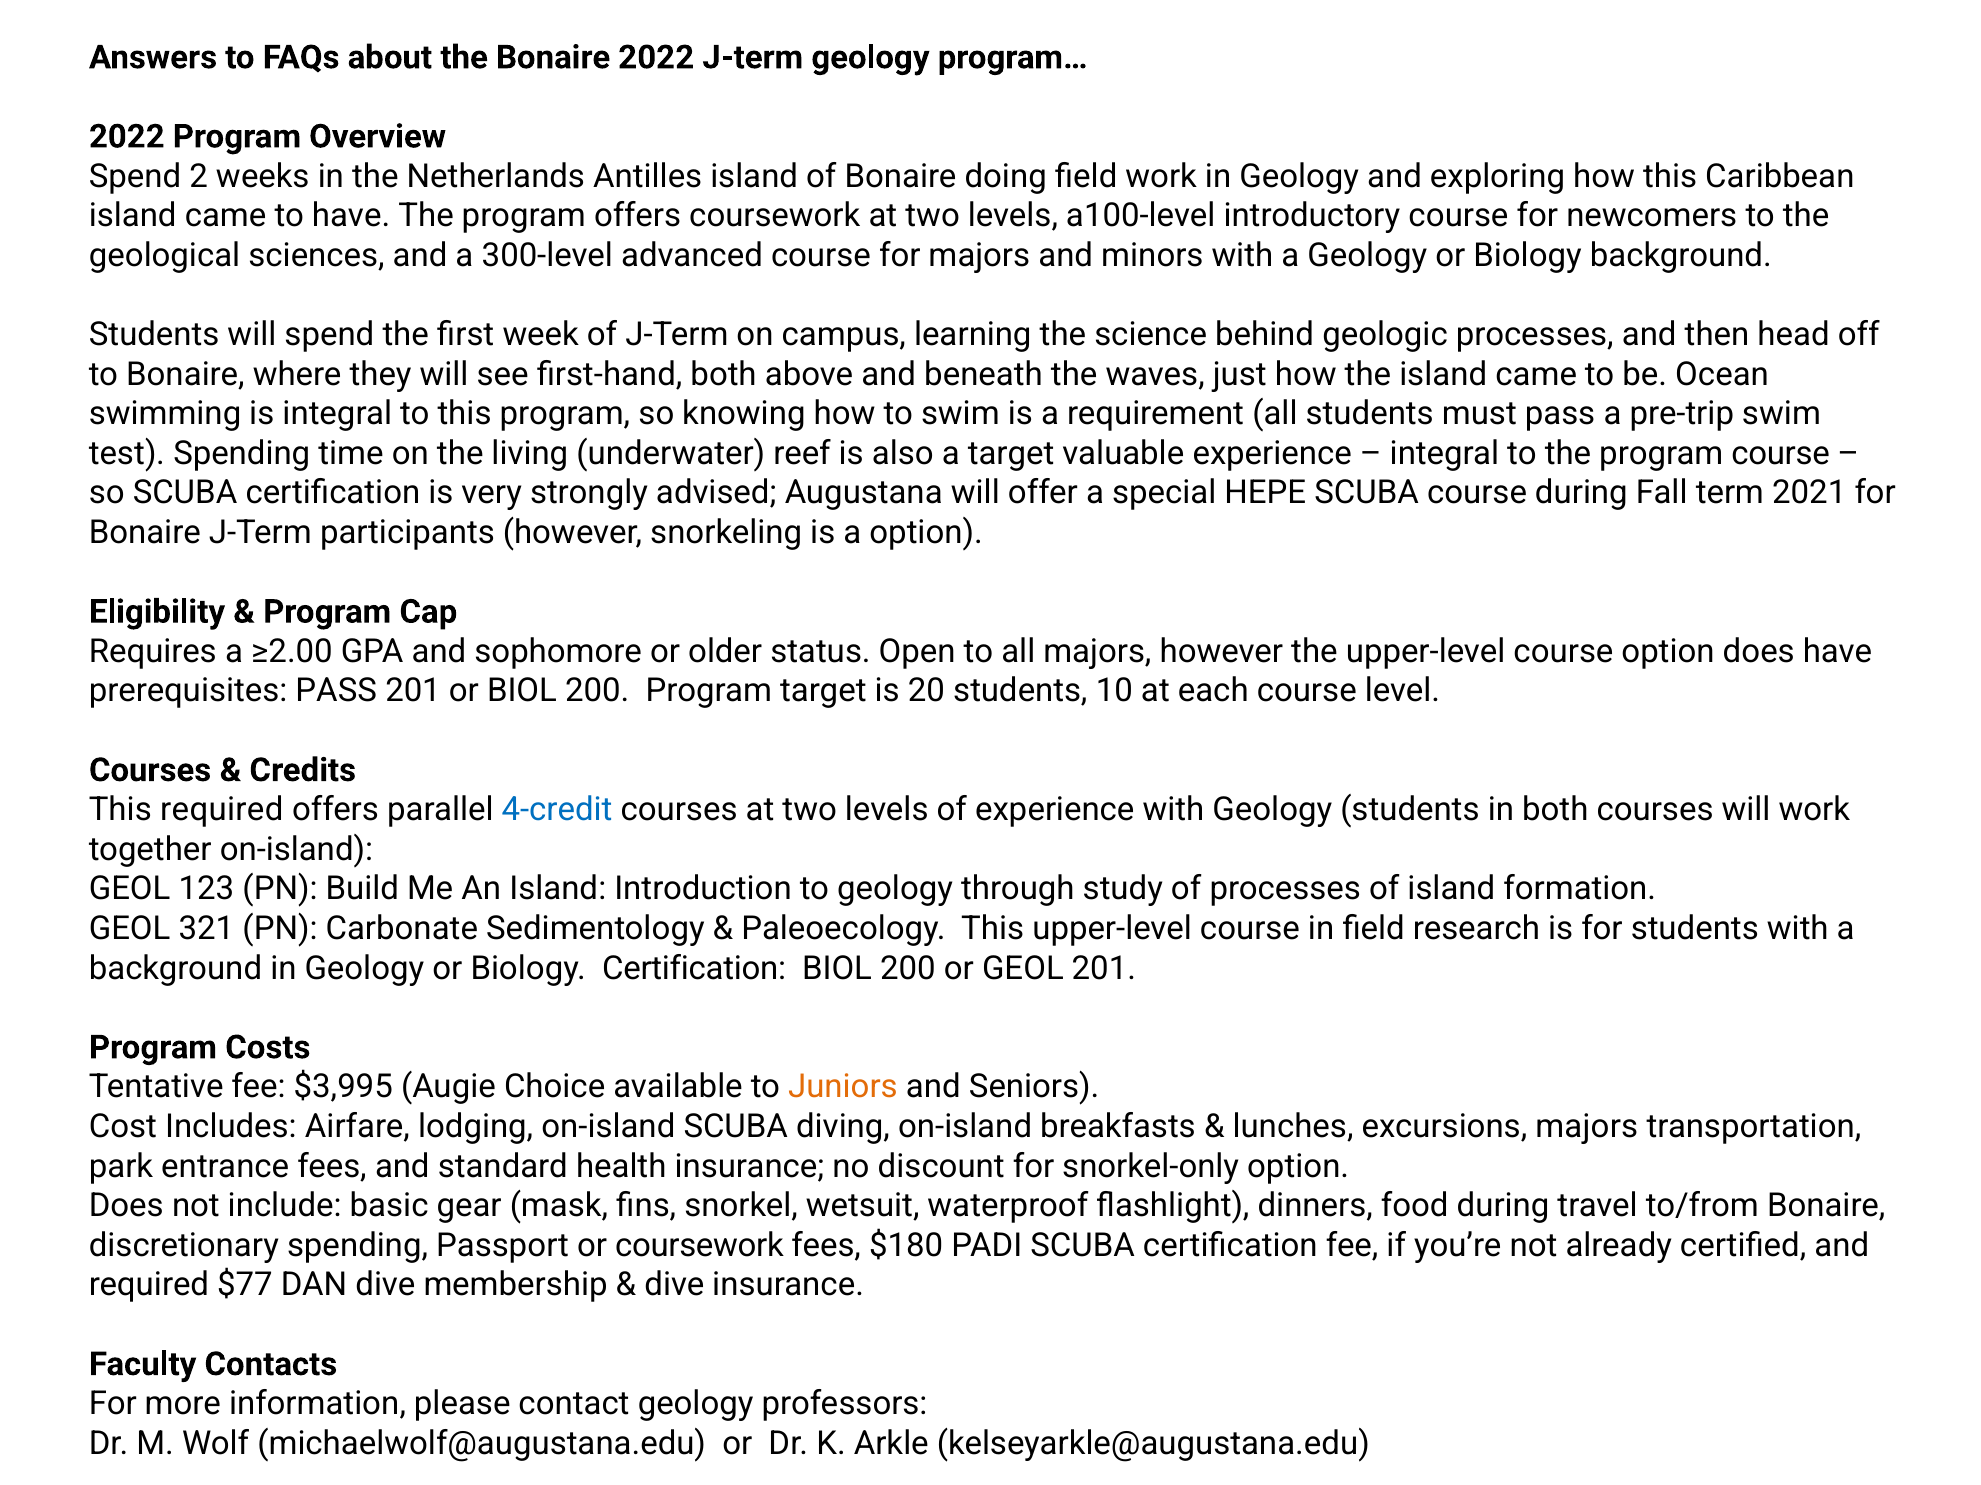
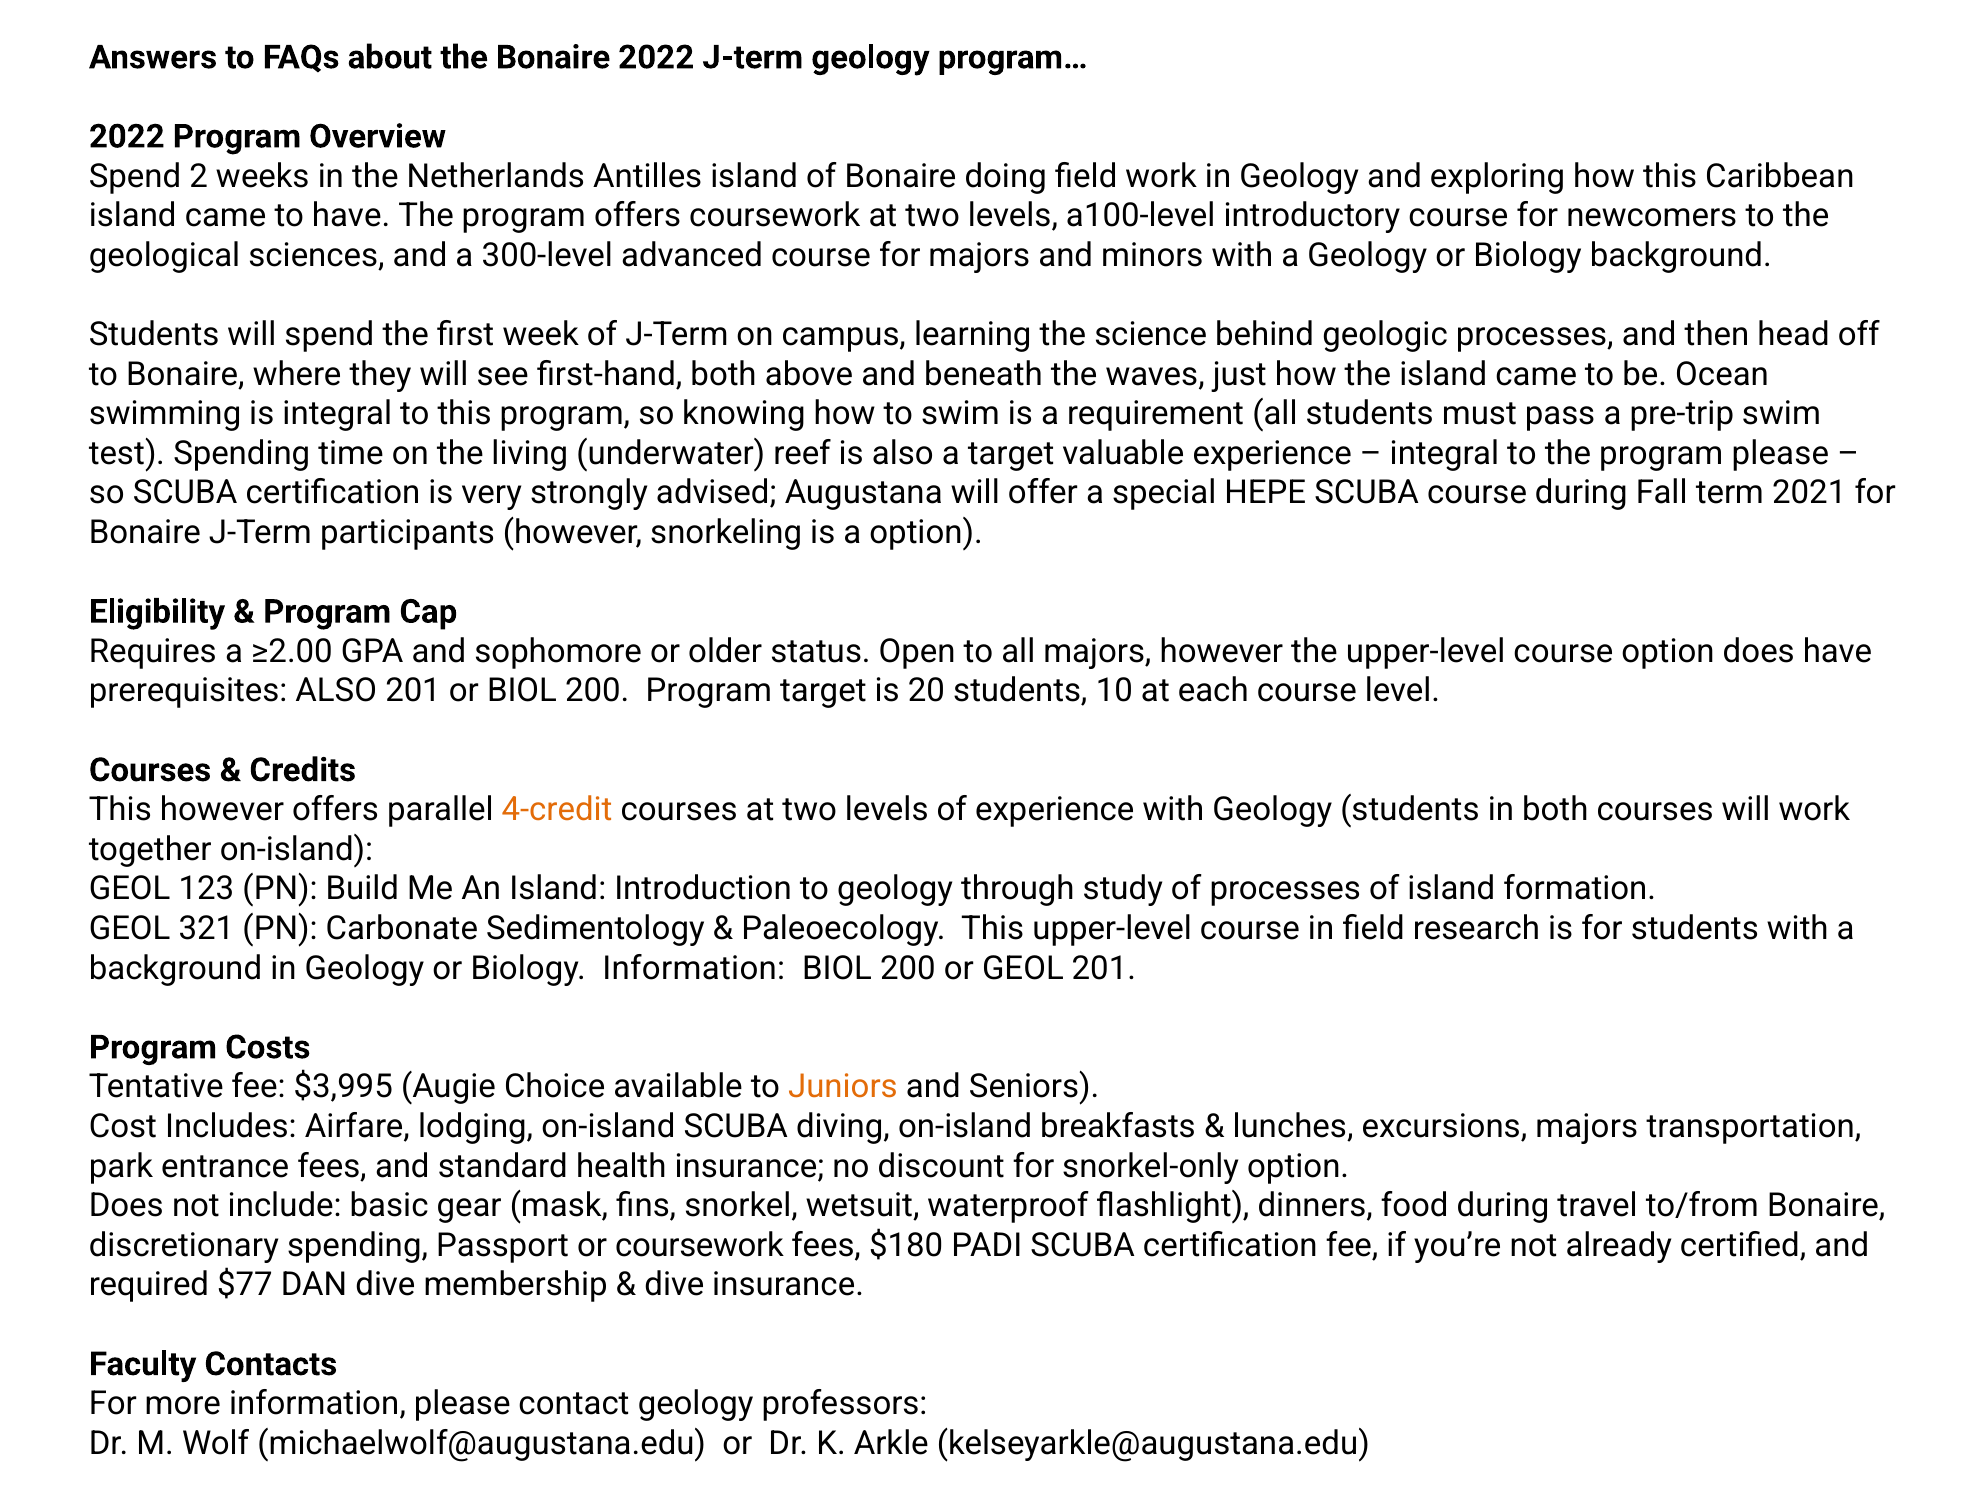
program course: course -> please (1780, 454)
prerequisites PASS: PASS -> ALSO (336, 691)
This required: required -> however (222, 810)
4-credit colour: blue -> orange (557, 810)
Biology Certification: Certification -> Information (694, 969)
